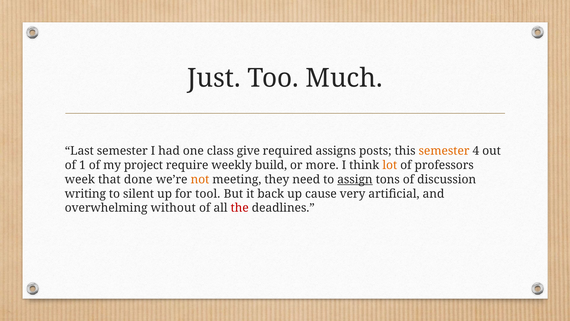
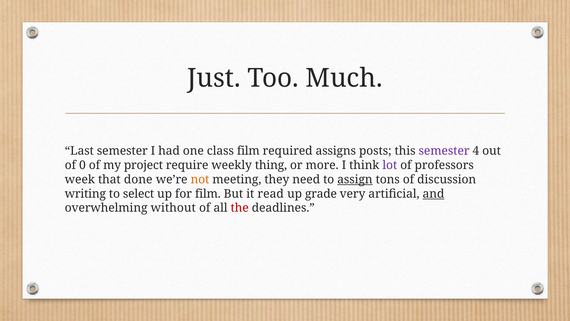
class give: give -> film (248, 151)
semester colour: orange -> purple (444, 151)
1: 1 -> 0 (82, 165)
build: build -> thing (271, 165)
lot colour: orange -> purple (390, 165)
silent: silent -> select (139, 194)
for tool: tool -> film (208, 194)
back: back -> read (271, 194)
cause: cause -> grade (321, 194)
and underline: none -> present (433, 194)
